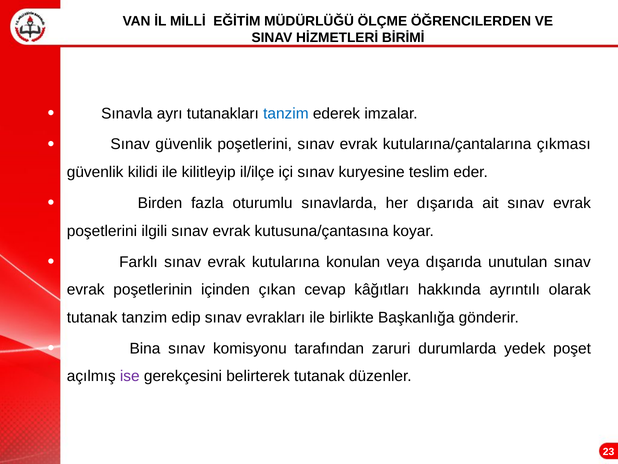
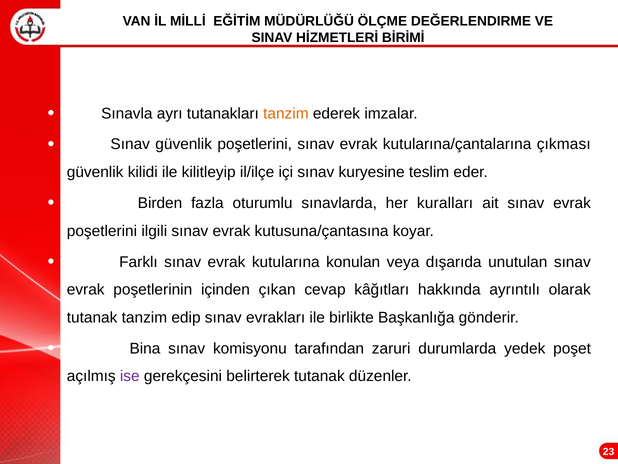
ÖĞRENCILERDEN: ÖĞRENCILERDEN -> DEĞERLENDIRME (471, 21)
tanzim colour: blue -> orange (286, 113)
her dışarıda: dışarıda -> kuralları (445, 203)
